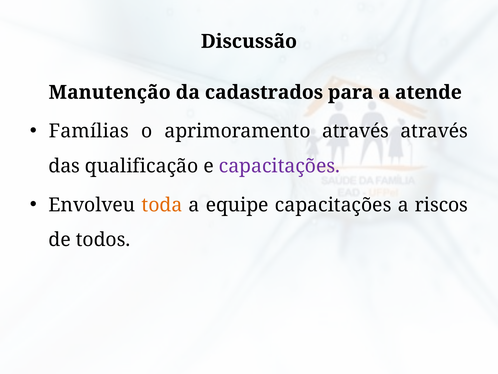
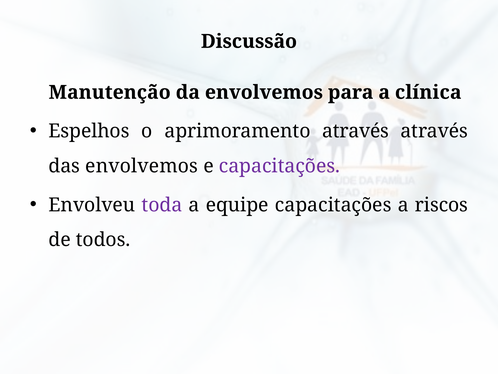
da cadastrados: cadastrados -> envolvemos (264, 92)
atende: atende -> clínica (428, 92)
Famílias: Famílias -> Espelhos (89, 131)
das qualificação: qualificação -> envolvemos (142, 166)
toda colour: orange -> purple (162, 205)
